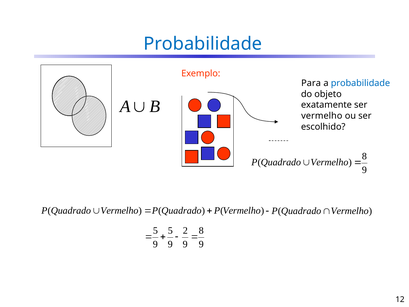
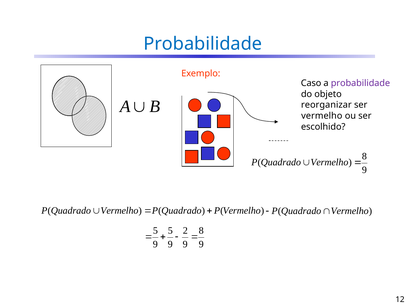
Para: Para -> Caso (311, 83)
probabilidade colour: blue -> purple (360, 83)
exatamente: exatamente -> reorganizar (326, 105)
